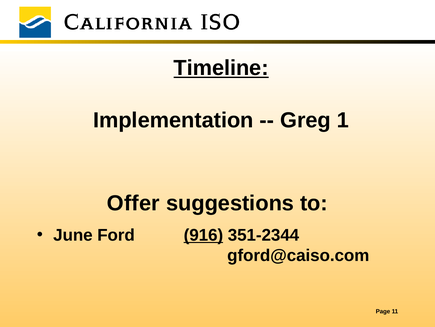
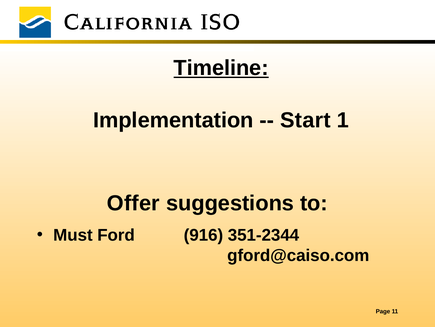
Greg: Greg -> Start (305, 120)
June: June -> Must (73, 235)
916 underline: present -> none (203, 235)
